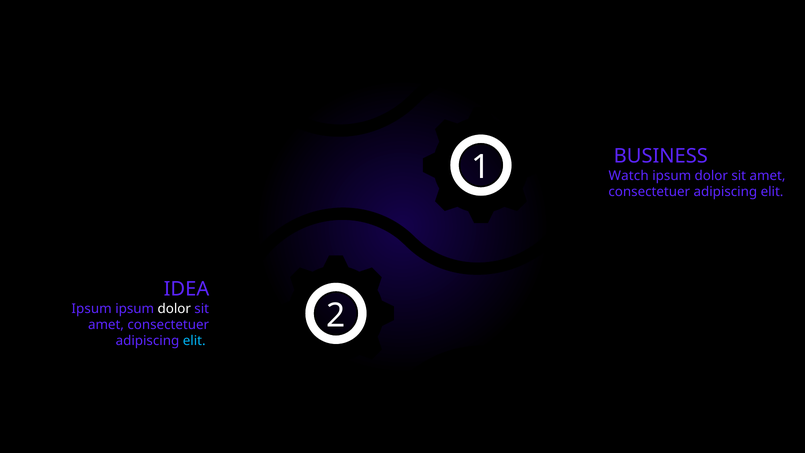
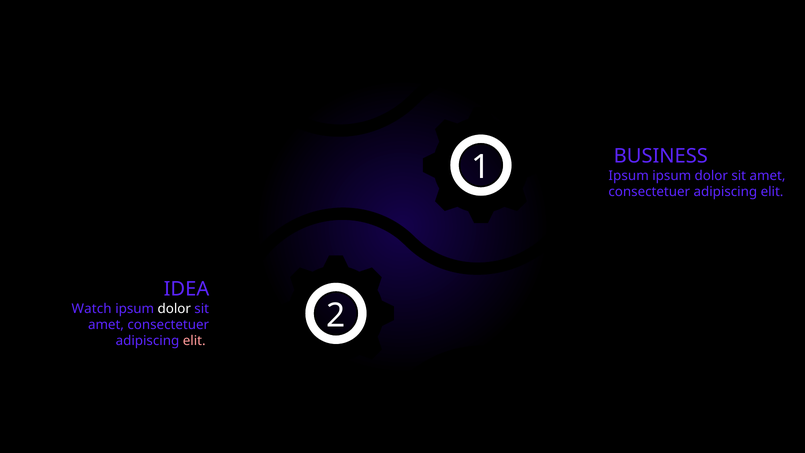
Watch: Watch -> Ipsum (629, 176)
Ipsum: Ipsum -> Watch (92, 309)
elit colour: light blue -> pink (194, 341)
